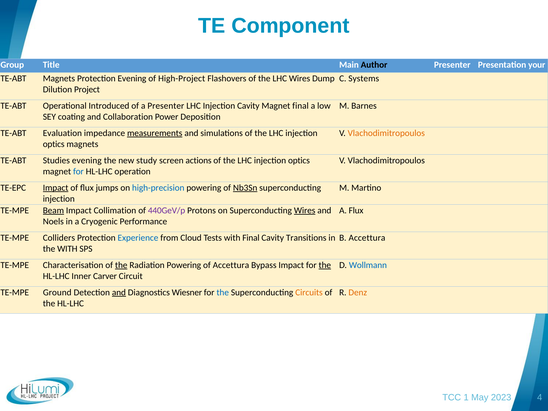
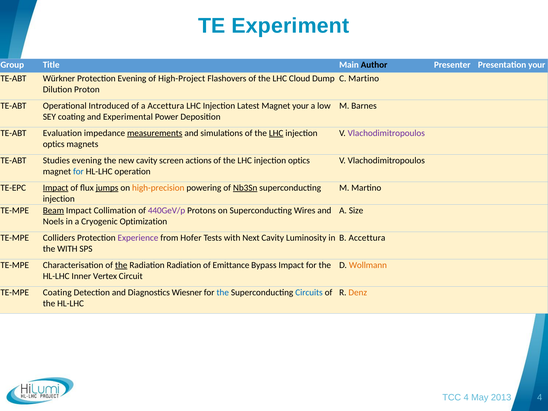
Component: Component -> Experiment (290, 26)
TE-ABT Magnets: Magnets -> Würkner (59, 79)
LHC Wires: Wires -> Cloud (300, 79)
C Systems: Systems -> Martino (364, 79)
Project: Project -> Proton (87, 90)
a Presenter: Presenter -> Accettura (166, 106)
Injection Cavity: Cavity -> Latest (248, 106)
Magnet final: final -> your (301, 106)
Collaboration: Collaboration -> Experimental (128, 117)
LHC underline: none -> present (276, 133)
Vlachodimitropoulos colour: orange -> purple (386, 133)
new study: study -> cavity (147, 160)
jumps underline: none -> present (107, 188)
high-precision colour: blue -> orange (158, 188)
Wires underline: present -> none (305, 210)
A Flux: Flux -> Size (356, 210)
Performance: Performance -> Optimization (143, 222)
Experience colour: blue -> purple (138, 238)
Cloud: Cloud -> Hofer (191, 238)
with Final: Final -> Next (251, 238)
Transitions: Transitions -> Luminosity (306, 238)
Radiation Powering: Powering -> Radiation (184, 265)
of Accettura: Accettura -> Emittance (231, 265)
the underline: present -> none (325, 265)
Wollmann colour: blue -> orange (368, 265)
Carver: Carver -> Vertex (105, 276)
TE-MPE Ground: Ground -> Coating (57, 292)
and underline: present -> none (119, 292)
Circuits colour: orange -> blue (309, 292)
TCC 1: 1 -> 4 (466, 398)
2023: 2023 -> 2013 (501, 398)
